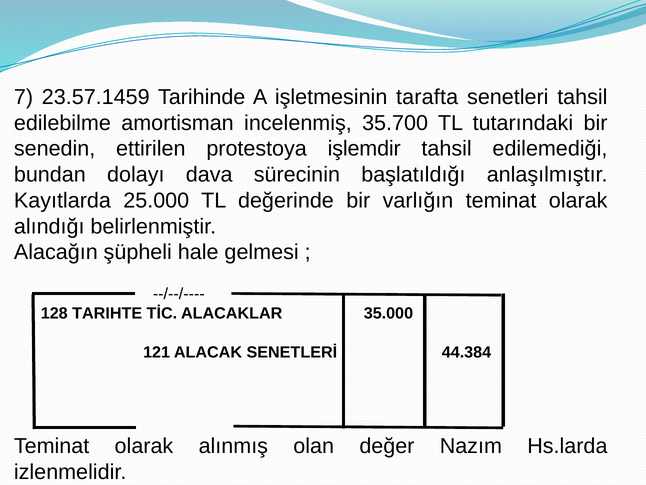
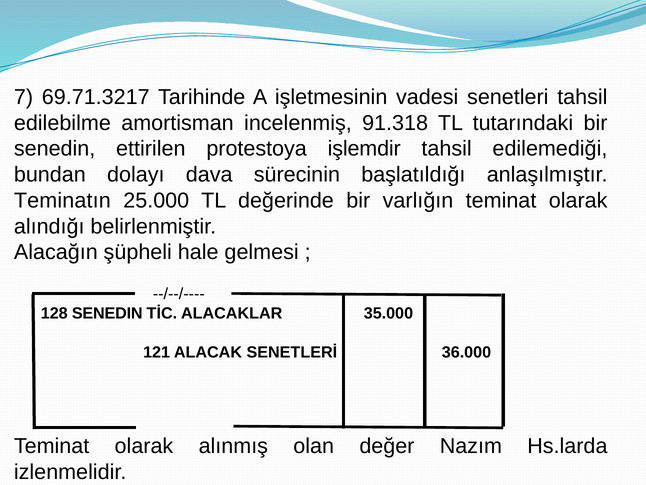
23.57.1459: 23.57.1459 -> 69.71.3217 (96, 97)
tarafta: tarafta -> vadesi (427, 97)
35.700: 35.700 -> 91.318 (395, 123)
Kayıtlarda: Kayıtlarda -> Teminatın (62, 200)
128 TARIHTE: TARIHTE -> SENEDIN (107, 313)
44.384: 44.384 -> 36.000 (467, 352)
